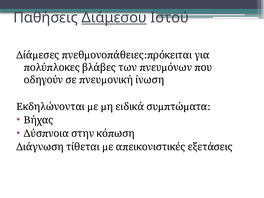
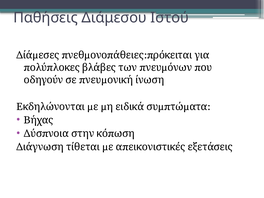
Διάμεσου underline: present -> none (114, 18)
